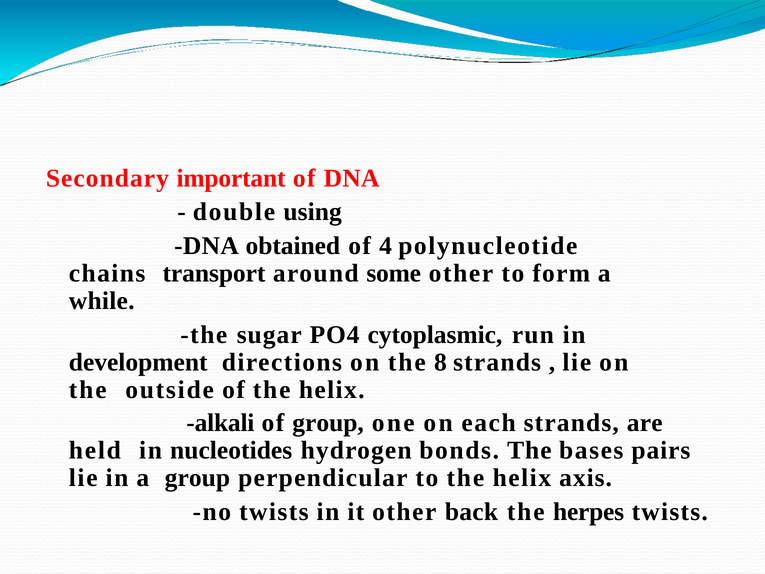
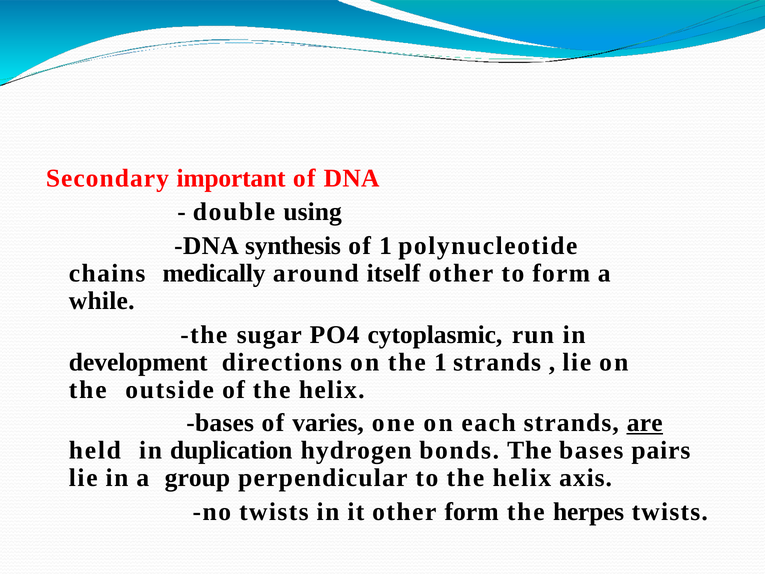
obtained: obtained -> synthesis (293, 246)
of 4: 4 -> 1 (386, 246)
transport: transport -> medically (214, 273)
some: some -> itself (393, 273)
the 8: 8 -> 1 (441, 362)
alkali: alkali -> bases (220, 423)
of group: group -> varies (328, 423)
are underline: none -> present (645, 423)
nucleotides: nucleotides -> duplication (231, 450)
other back: back -> form (472, 512)
